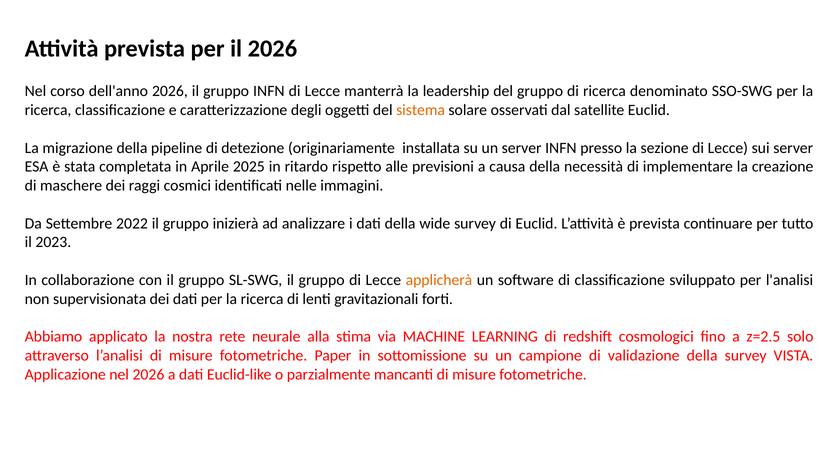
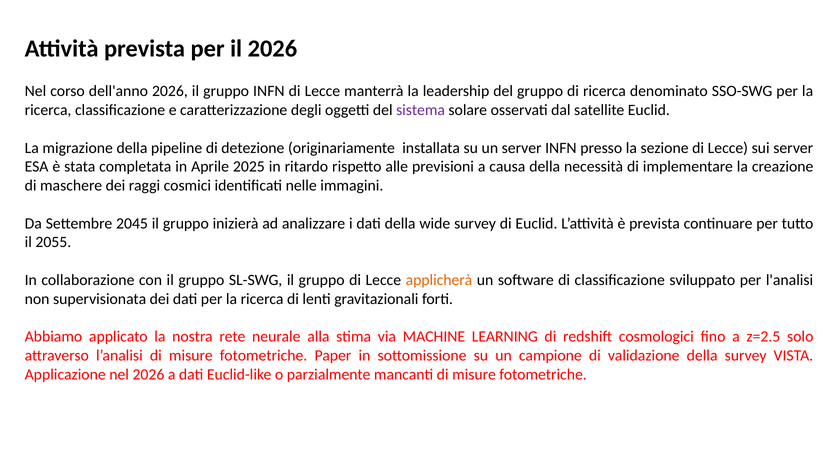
sistema colour: orange -> purple (421, 110)
2022: 2022 -> 2045 (132, 223)
2023: 2023 -> 2055 (53, 242)
